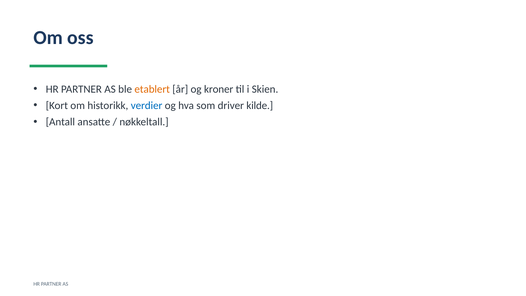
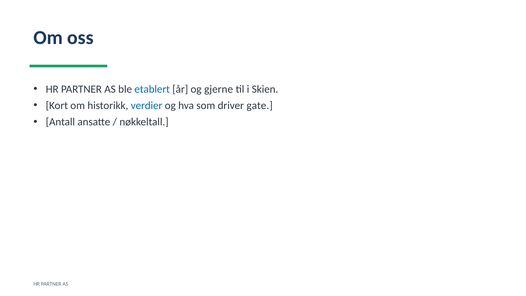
etablert colour: orange -> blue (152, 89)
kroner: kroner -> gjerne (219, 89)
kilde: kilde -> gate (260, 106)
